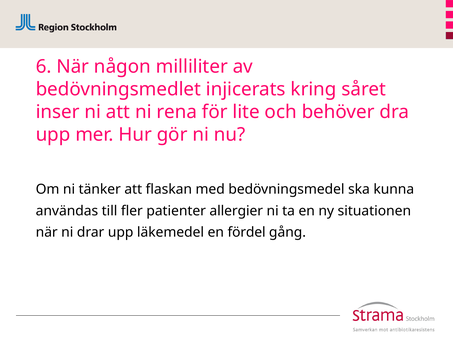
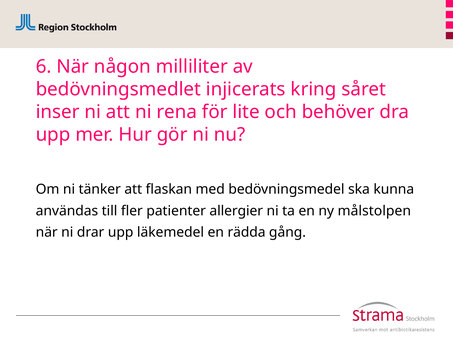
situationen: situationen -> målstolpen (374, 211)
fördel: fördel -> rädda (247, 233)
